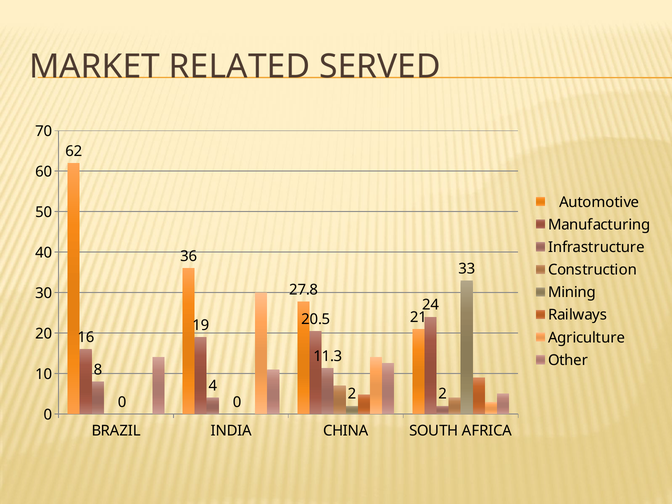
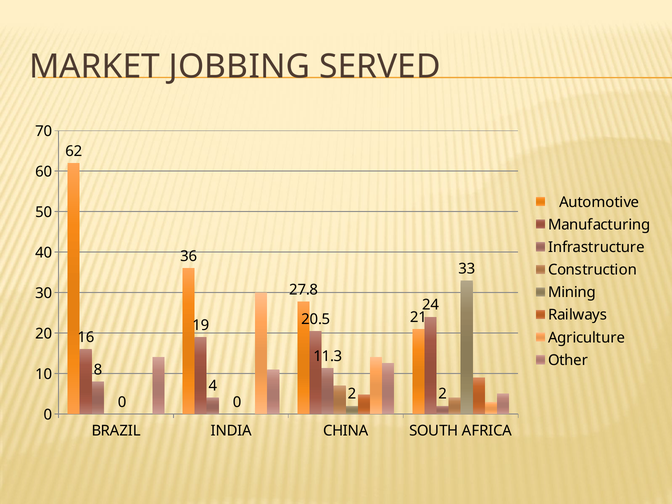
RELATED: RELATED -> JOBBING (239, 67)
